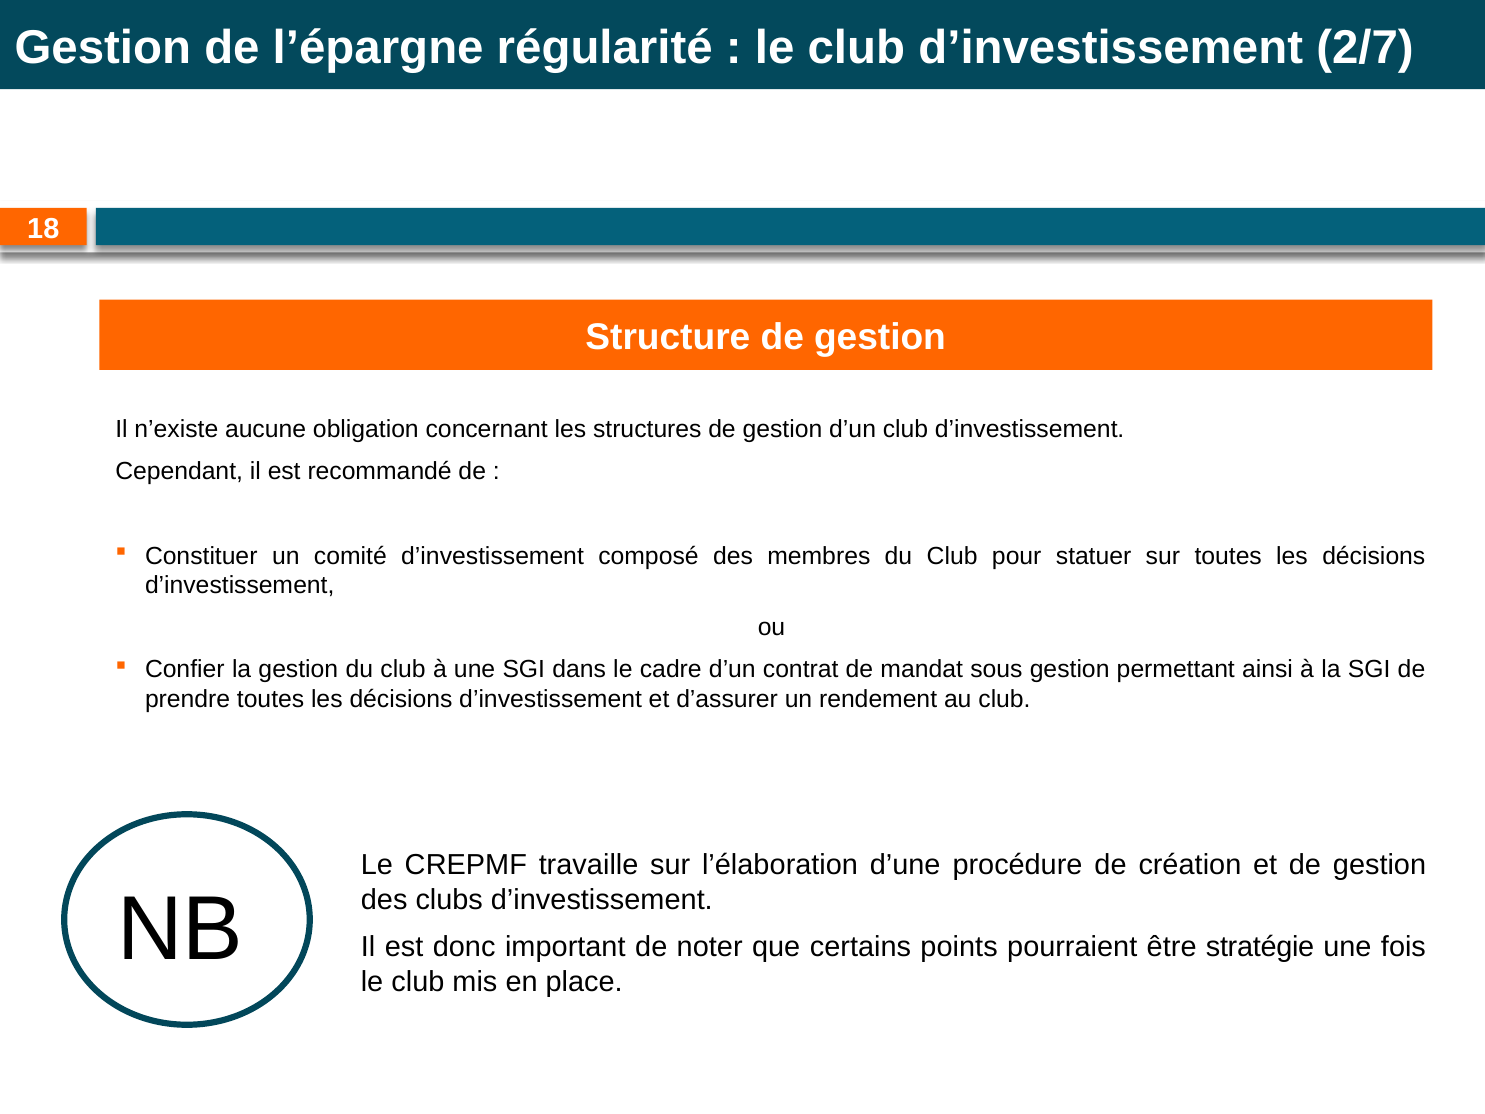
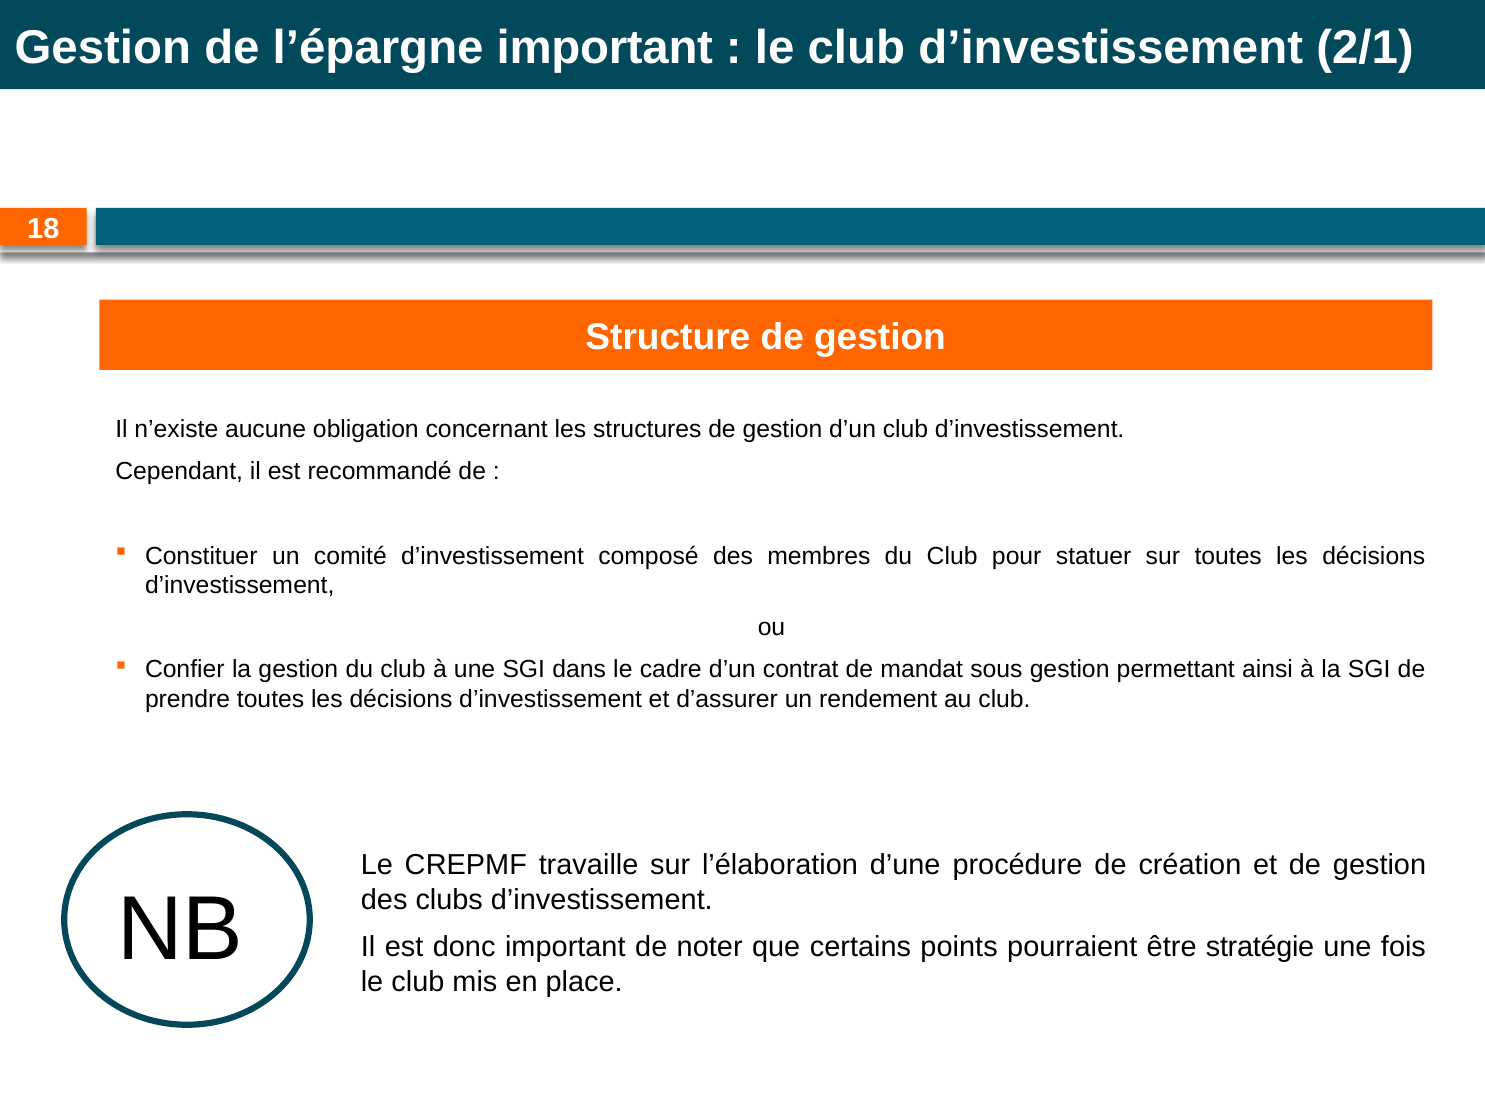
l’épargne régularité: régularité -> important (605, 48)
2/7: 2/7 -> 2/1 (1365, 48)
